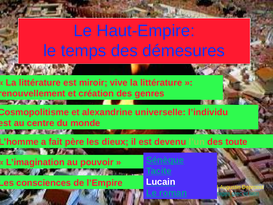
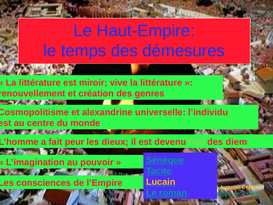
père: père -> peur (75, 142)
toute: toute -> diem (236, 142)
Lucain colour: white -> yellow (161, 182)
